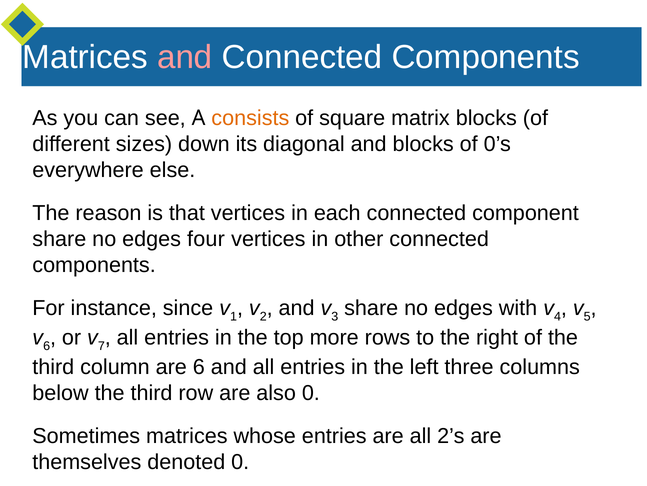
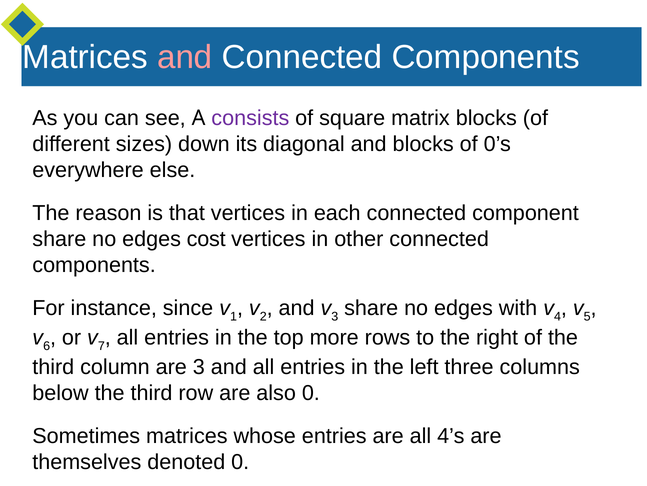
consists colour: orange -> purple (250, 118)
four: four -> cost (206, 239)
are 6: 6 -> 3 (199, 367)
2’s: 2’s -> 4’s (451, 435)
